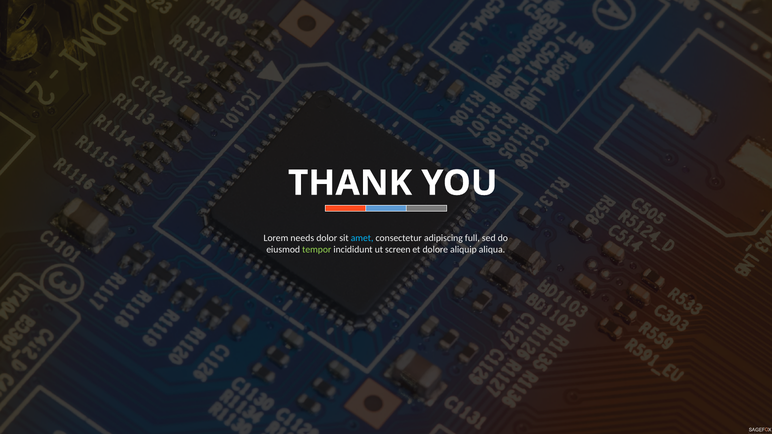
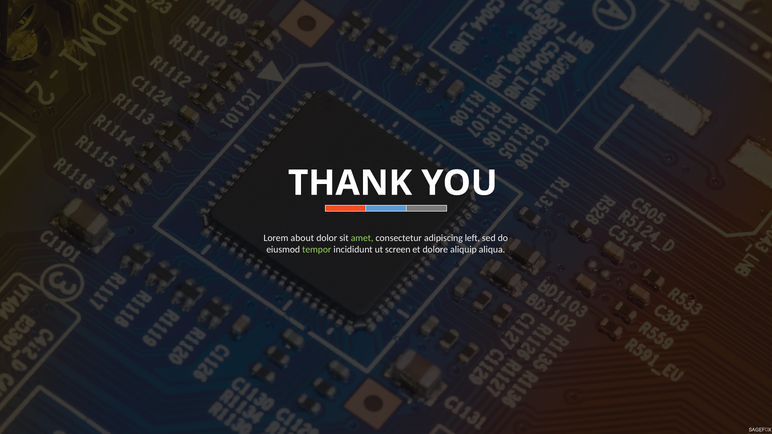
needs: needs -> about (302, 238)
amet colour: light blue -> light green (362, 238)
full: full -> left (472, 238)
